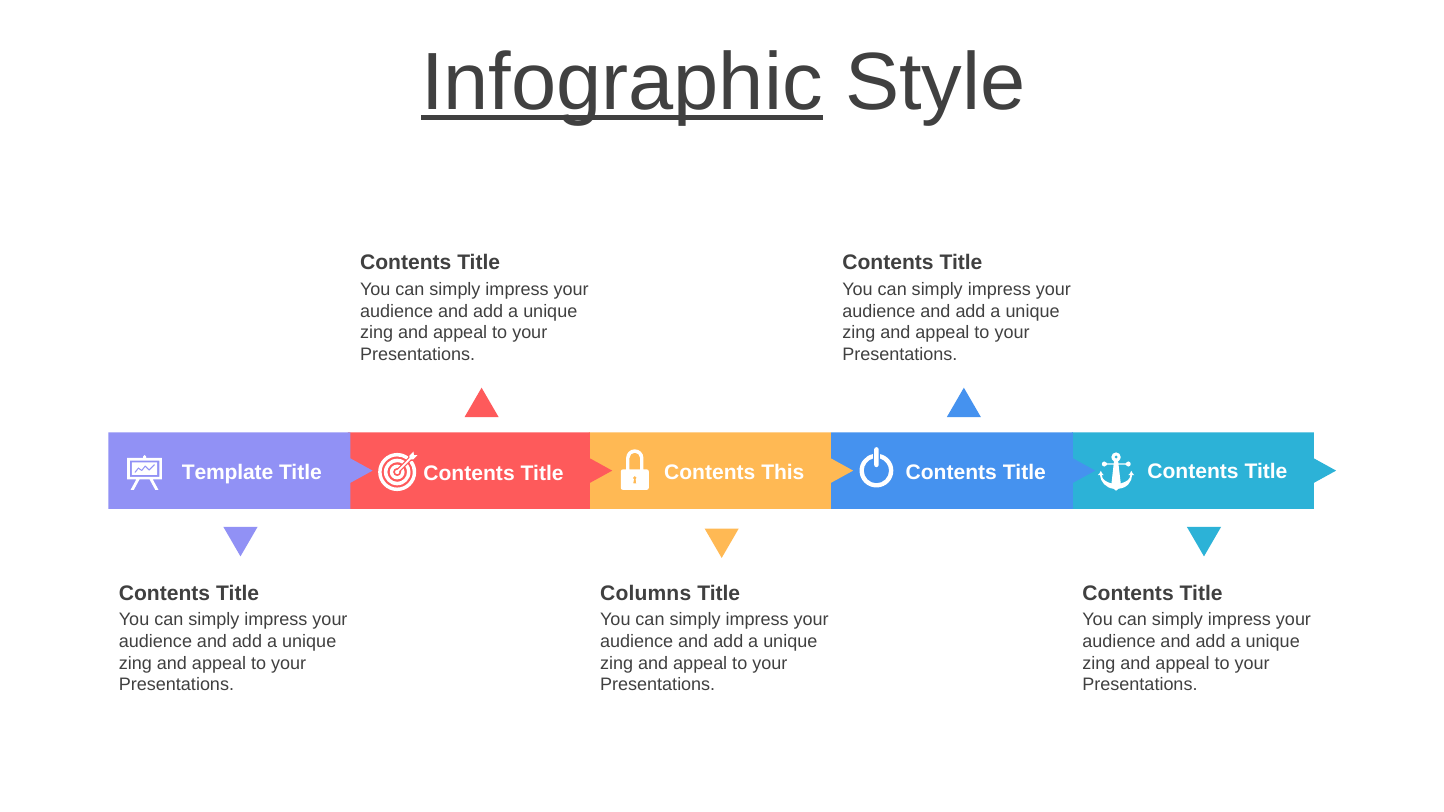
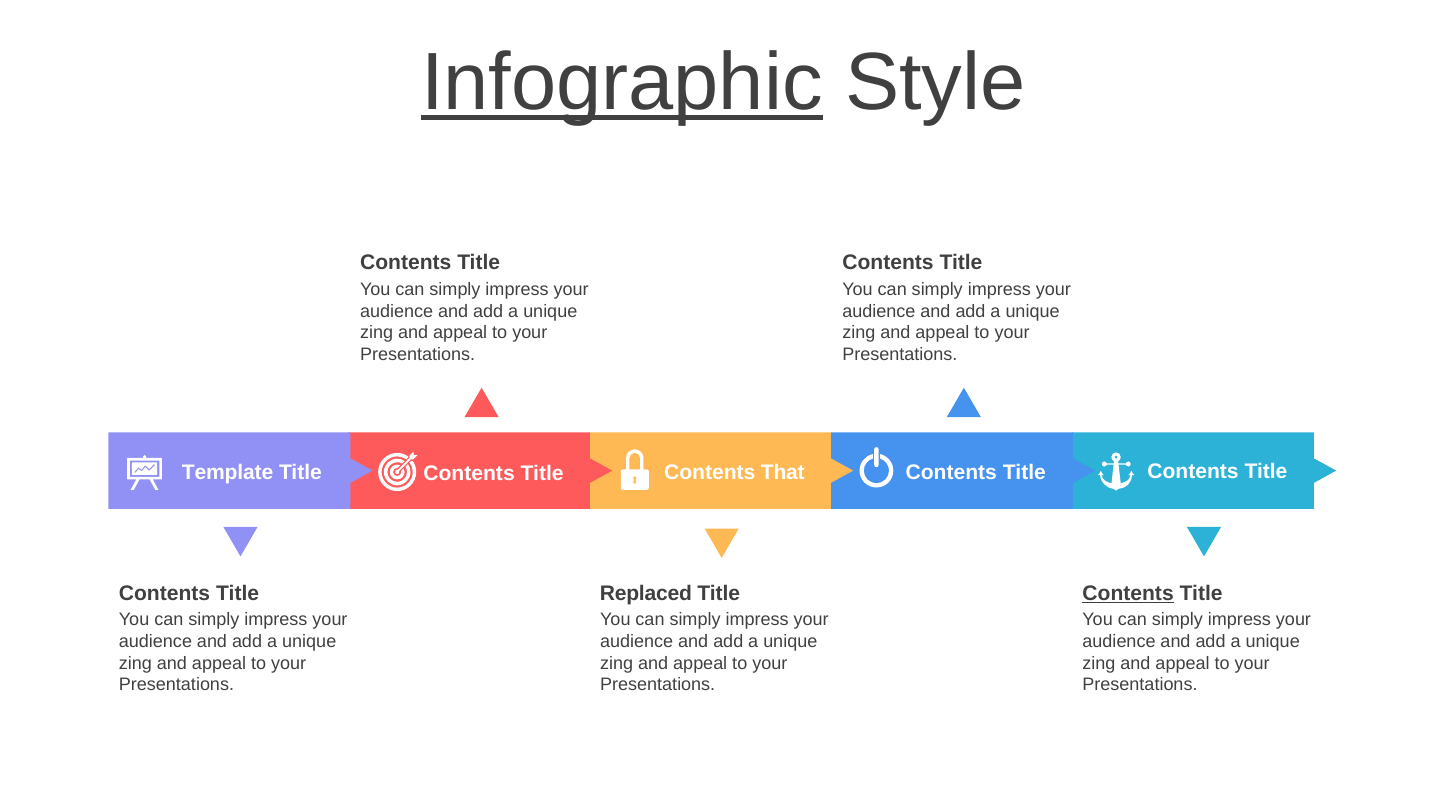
This: This -> That (783, 472)
Columns: Columns -> Replaced (646, 593)
Contents underline: none -> present (1128, 593)
